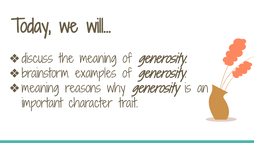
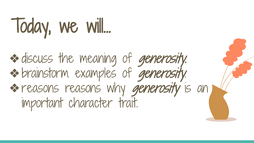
meaning: meaning -> reasons (40, 88)
